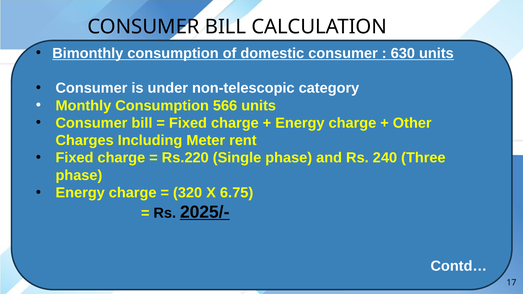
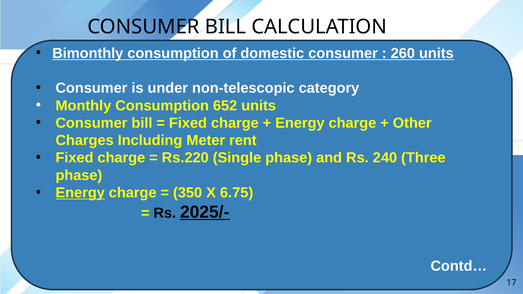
630: 630 -> 260 (403, 53)
566: 566 -> 652 (225, 106)
Energy underline: none -> present (80, 193)
320: 320 -> 350 (188, 193)
